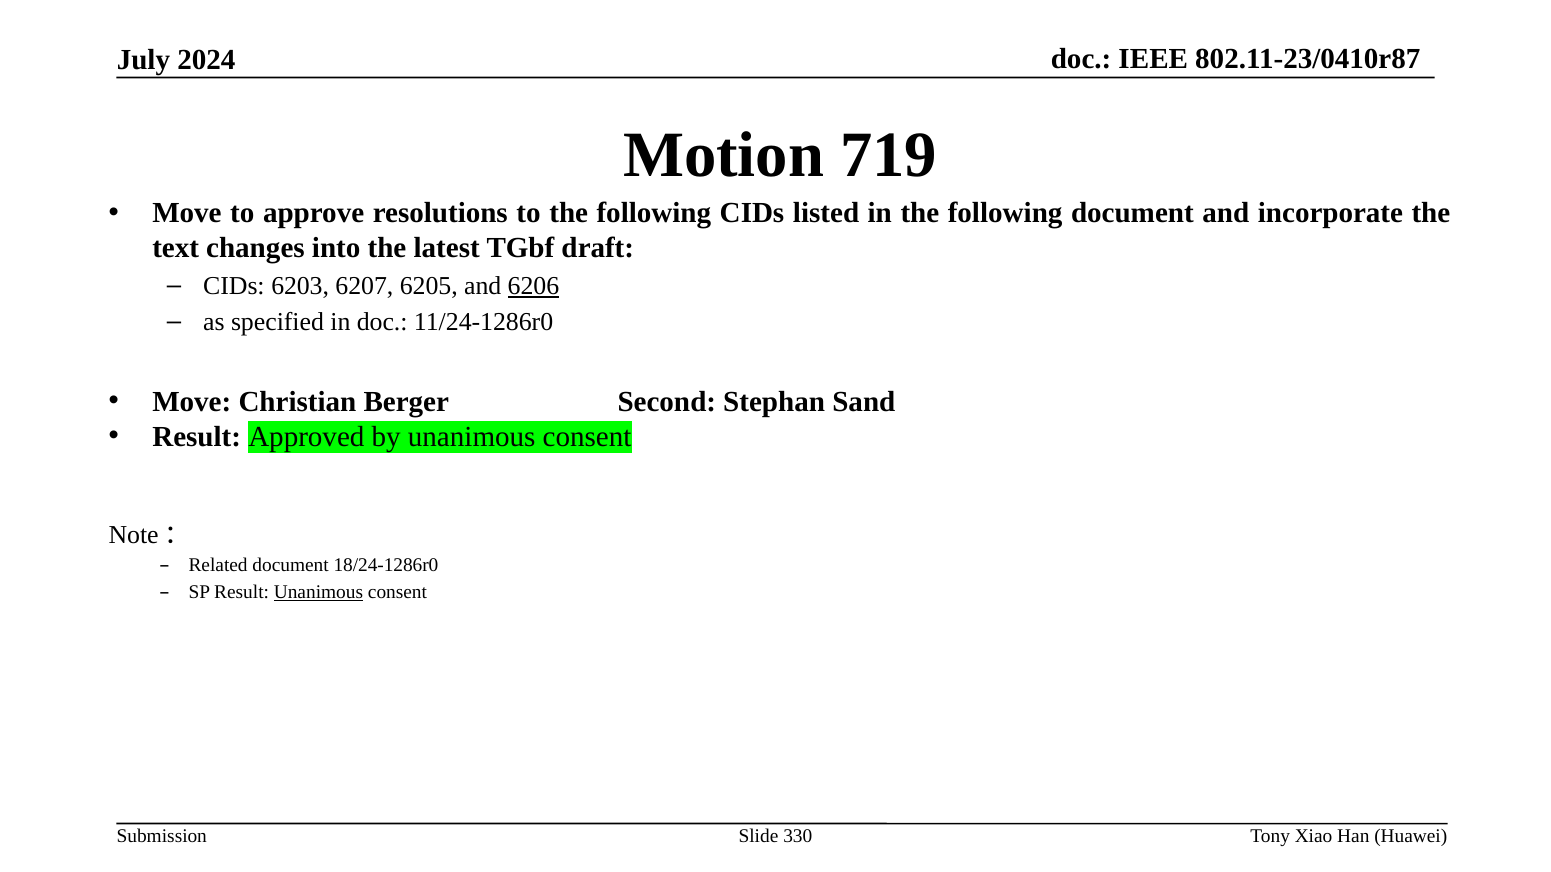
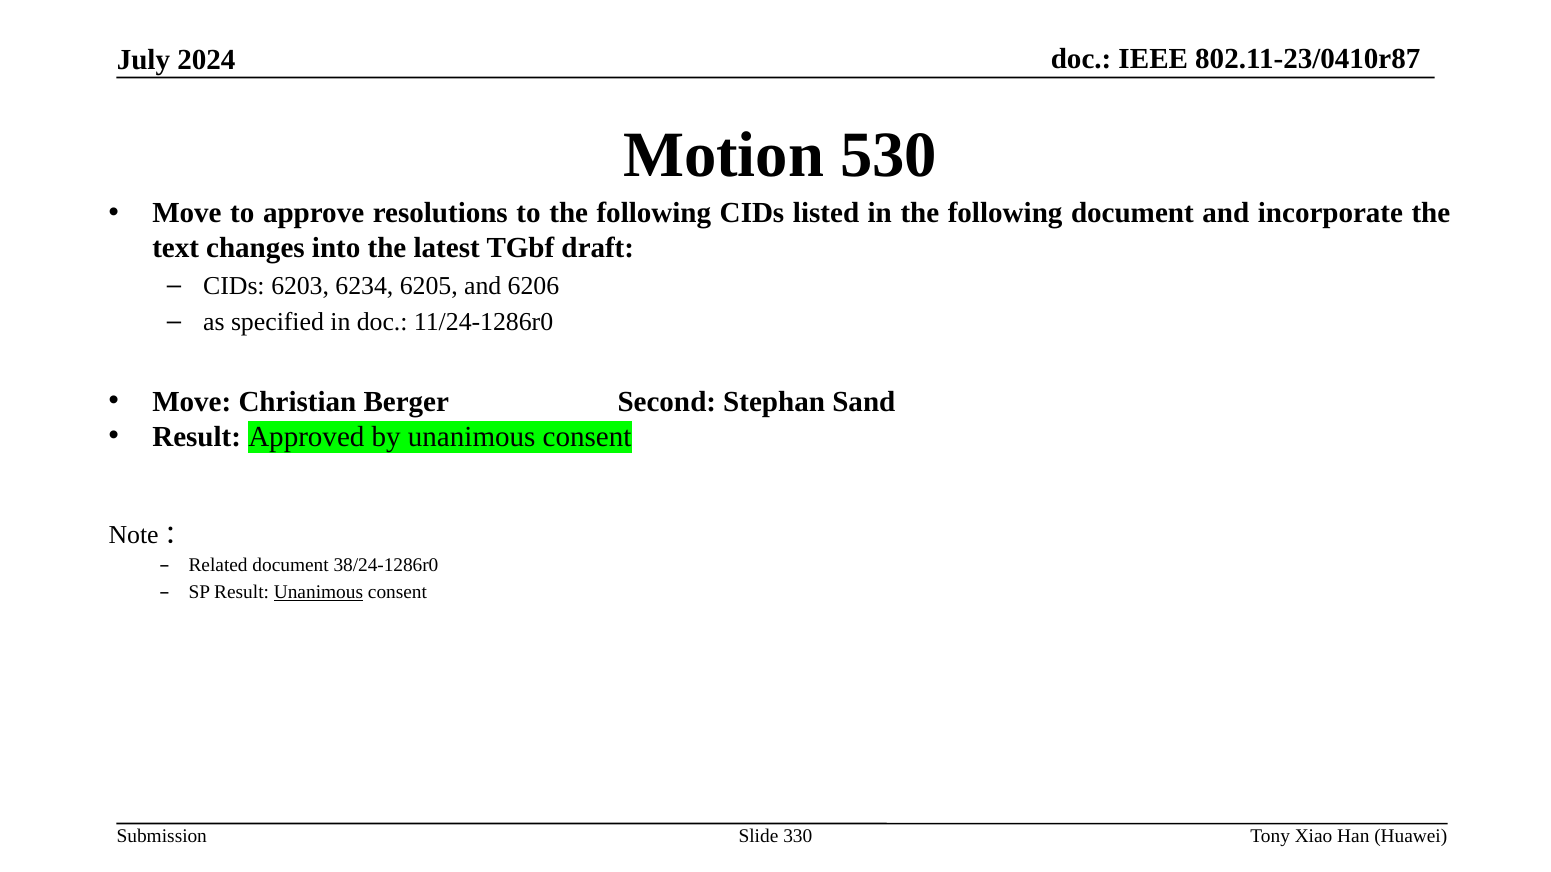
719: 719 -> 530 (889, 156)
6207: 6207 -> 6234 (364, 286)
6206 underline: present -> none (533, 286)
18/24-1286r0: 18/24-1286r0 -> 38/24-1286r0 (386, 565)
